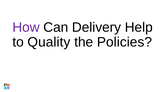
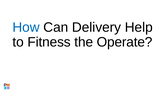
How colour: purple -> blue (26, 27)
Quality: Quality -> Fitness (49, 42)
Policies: Policies -> Operate (125, 42)
